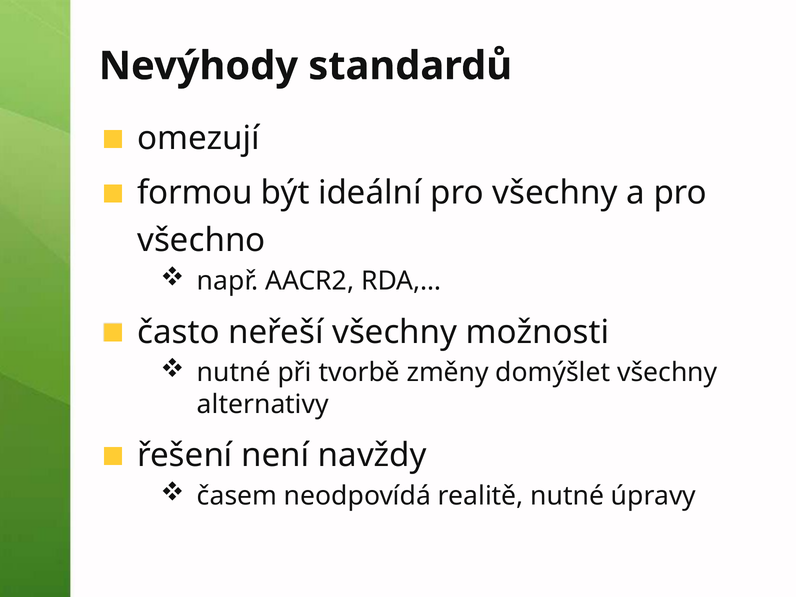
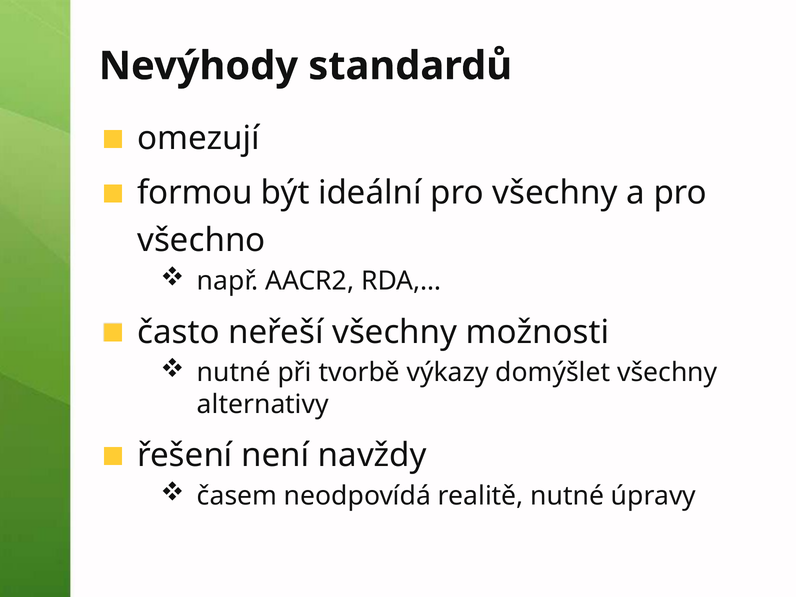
změny: změny -> výkazy (448, 373)
